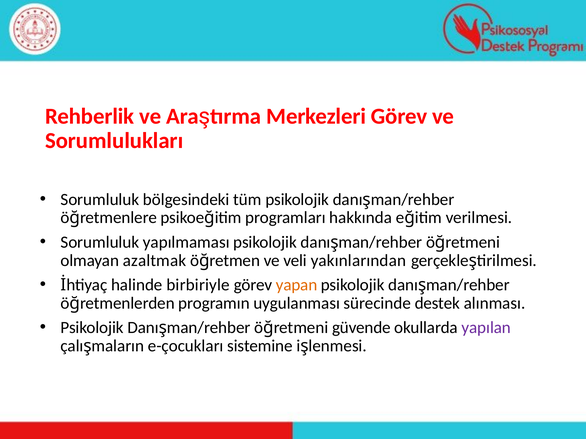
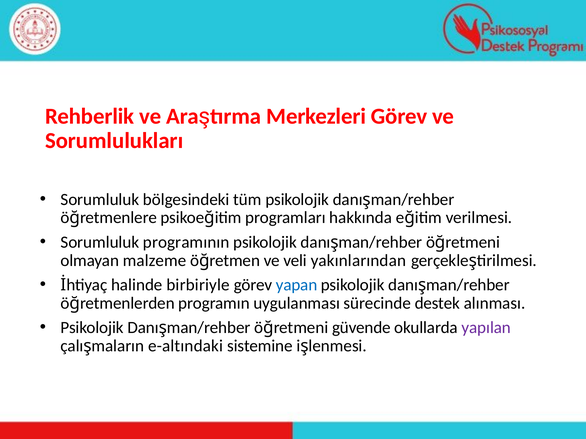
yapılmaması: yapılmaması -> programının (186, 242)
azaltmak: azaltmak -> malzeme (155, 261)
yapan colour: orange -> blue (297, 285)
e-çocukları: e-çocukları -> e-altındaki (186, 346)
